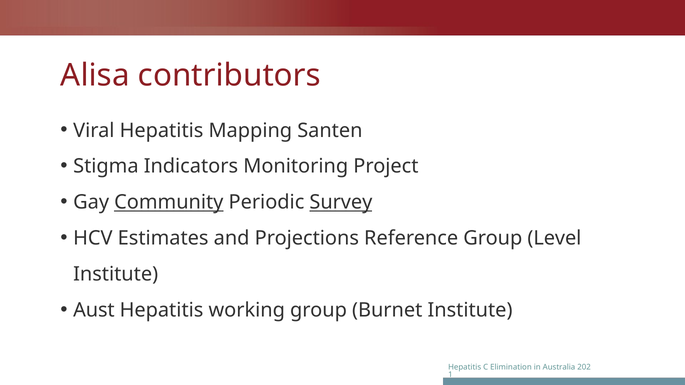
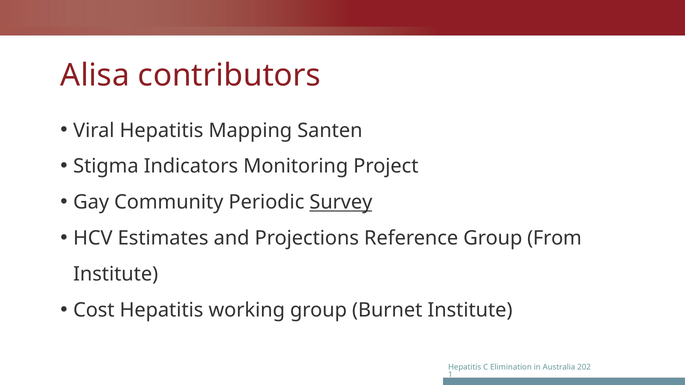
Community underline: present -> none (169, 202)
Level: Level -> From (554, 238)
Aust: Aust -> Cost (94, 310)
